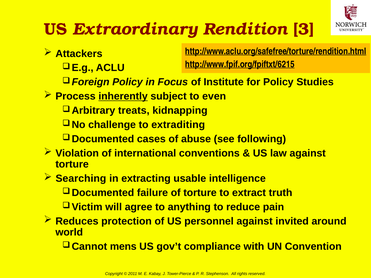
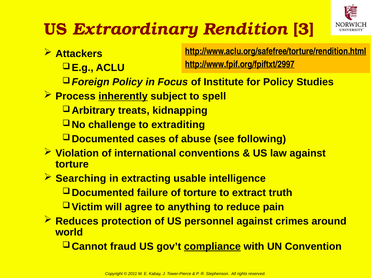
http://www.fpif.org/fpiftxt/6215: http://www.fpif.org/fpiftxt/6215 -> http://www.fpif.org/fpiftxt/2997 (240, 64)
even: even -> spell (214, 96)
invited: invited -> crimes (292, 221)
mens: mens -> fraud (123, 247)
compliance underline: none -> present (212, 247)
